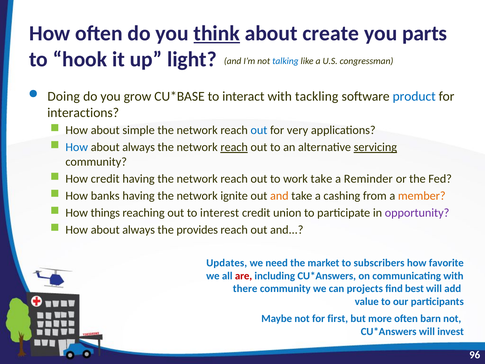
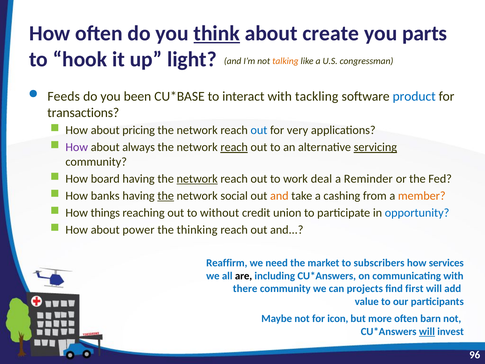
talking colour: blue -> orange (285, 61)
Doing: Doing -> Feeds (64, 96)
grow: grow -> been (137, 96)
interactions: interactions -> transactions (83, 113)
simple: simple -> pricing (139, 130)
How colour: blue -> purple (77, 147)
How credit: credit -> board (105, 179)
network underline: none -> present (197, 179)
work take: take -> deal (321, 179)
the underline: none -> present (166, 196)
ignite: ignite -> social (234, 196)
interest: interest -> without (220, 213)
opportunity colour: purple -> blue (417, 213)
always: always -> power (138, 230)
provides: provides -> thinking (197, 230)
Updates: Updates -> Reaffirm (227, 263)
favorite: favorite -> services (446, 263)
are colour: red -> black (244, 276)
best: best -> first (414, 289)
first: first -> icon (338, 318)
will underline: none -> present (427, 331)
